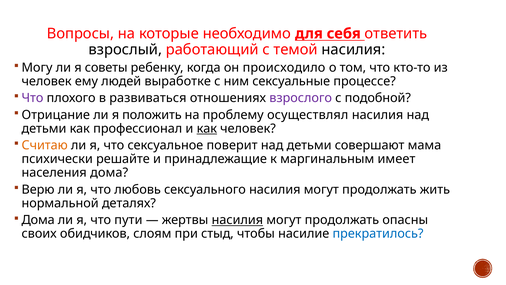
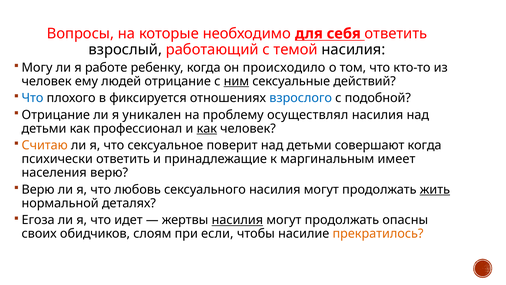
советы: советы -> работе (106, 67)
людей выработке: выработке -> отрицание (178, 81)
ним underline: none -> present (236, 81)
процессе: процессе -> действий (365, 81)
Что colour: purple -> blue (32, 98)
развиваться: развиваться -> фиксируется (148, 98)
взрослого colour: purple -> blue (301, 98)
положить: положить -> уникален (152, 115)
совершают мама: мама -> когда (425, 145)
психически решайте: решайте -> ответить (123, 159)
населения дома: дома -> верю (109, 173)
жить underline: none -> present (435, 189)
Дома: Дома -> Егоза (38, 220)
пути: пути -> идет (128, 220)
стыд: стыд -> если (217, 234)
прекратилось colour: blue -> orange (378, 234)
